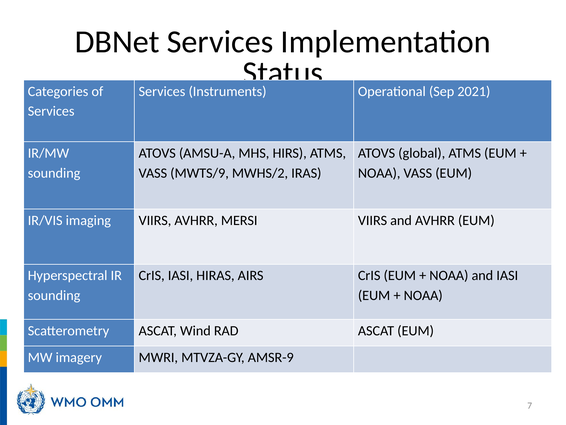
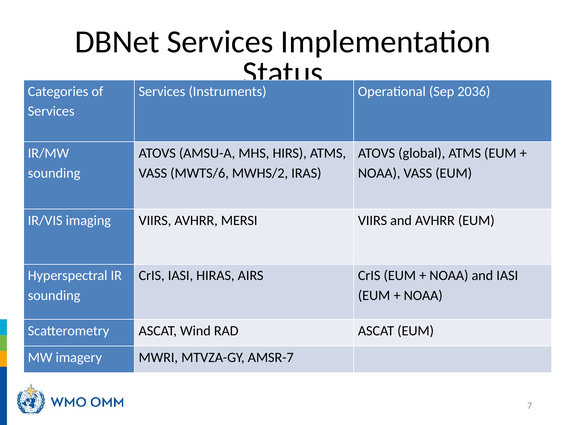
2021: 2021 -> 2036 (474, 91)
MWTS/9: MWTS/9 -> MWTS/6 (200, 173)
AMSR-9: AMSR-9 -> AMSR-7 (271, 357)
